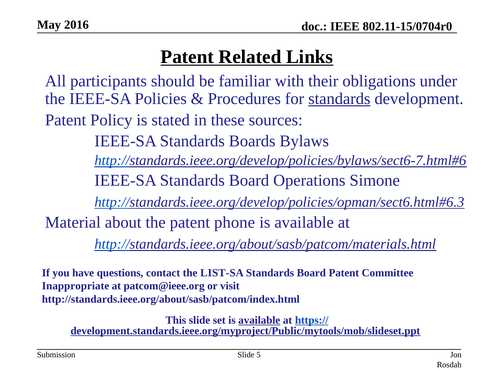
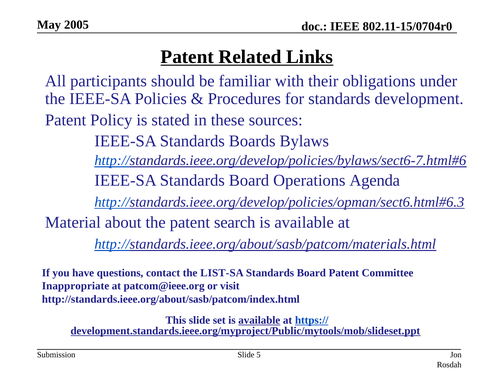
2016: 2016 -> 2005 (76, 25)
standards underline: present -> none (339, 99)
Simone: Simone -> Agenda (375, 181)
phone: phone -> search (235, 223)
